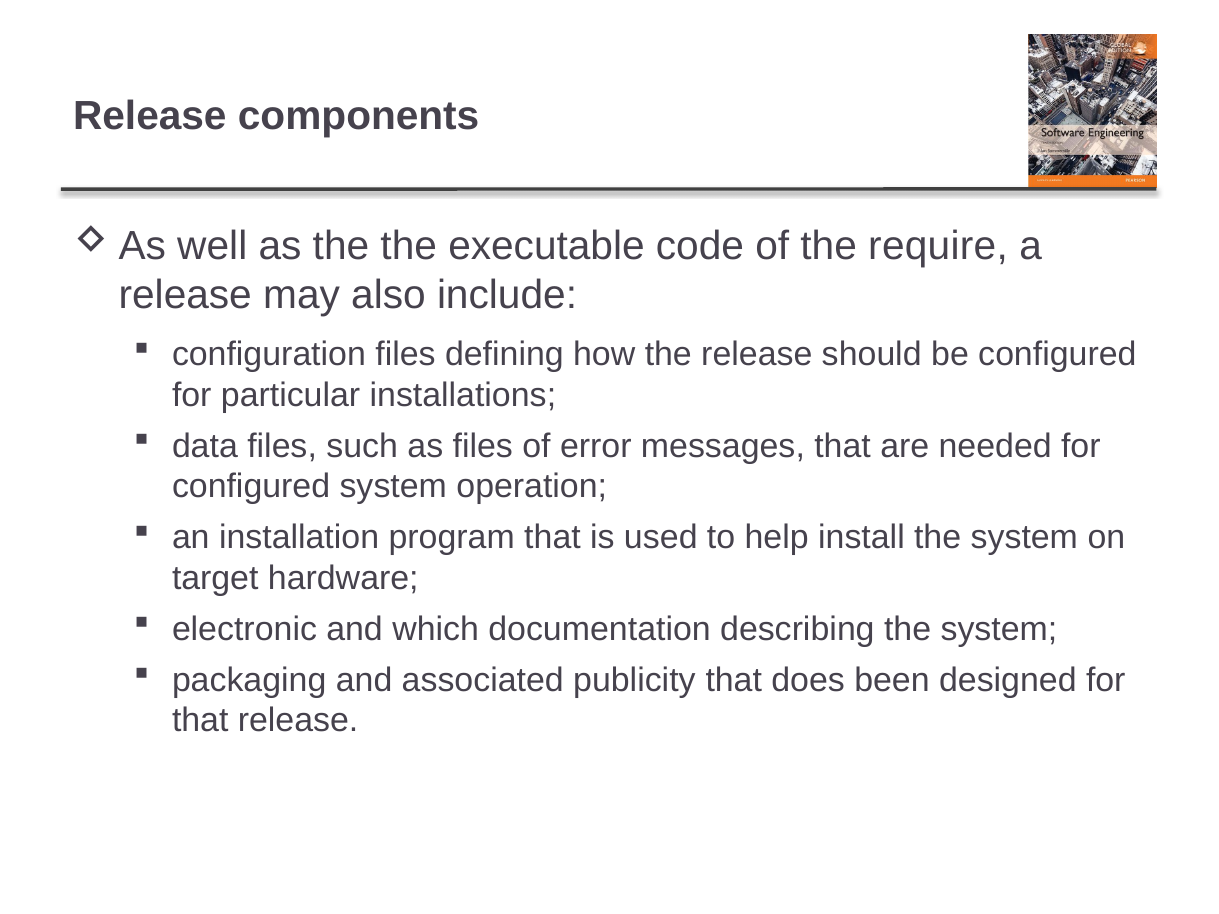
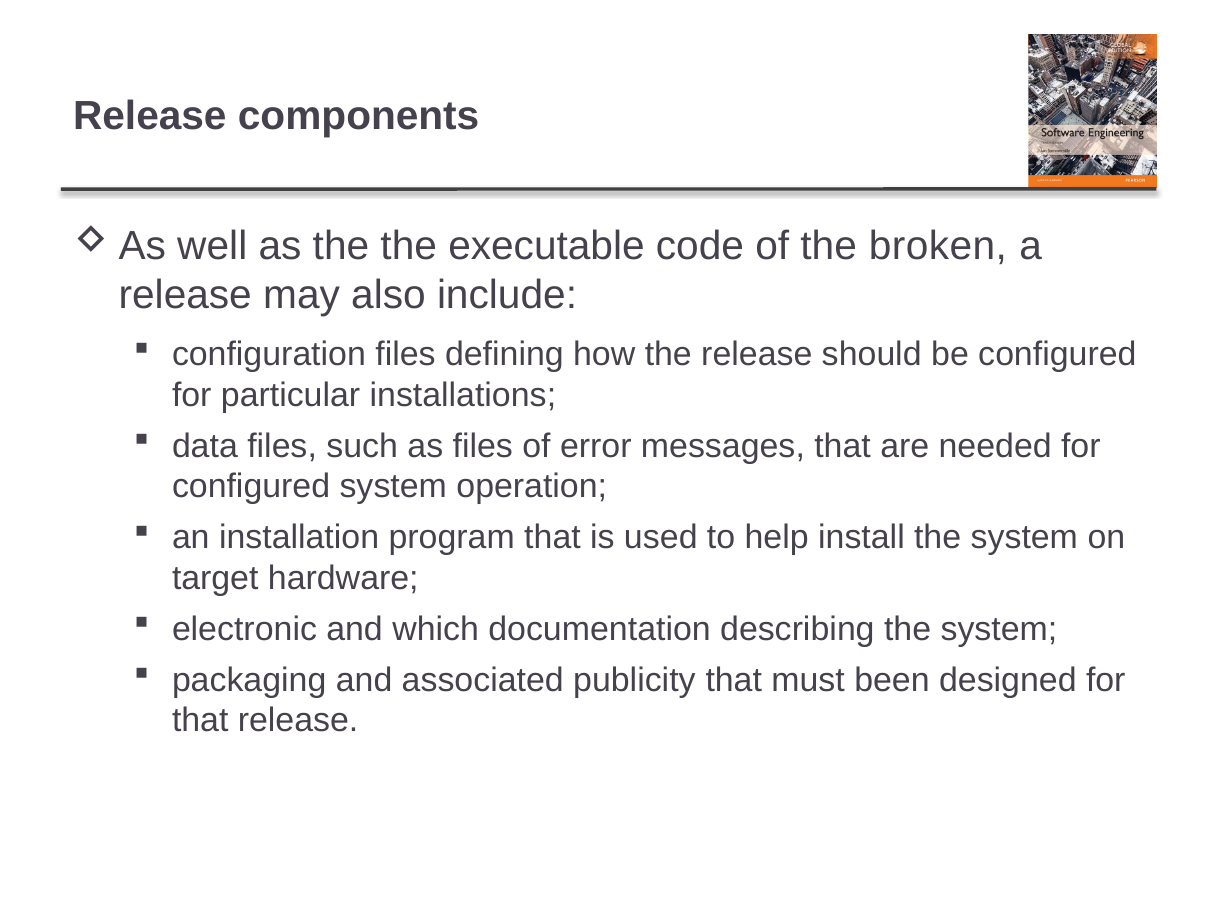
require: require -> broken (938, 247)
does: does -> must (808, 680)
